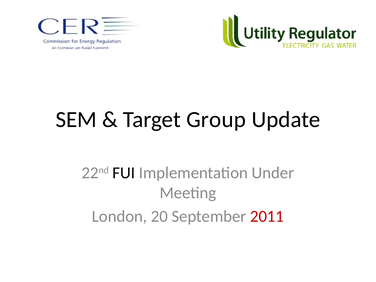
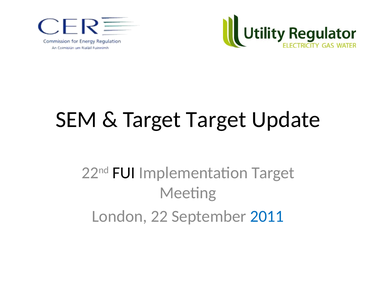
Target Group: Group -> Target (216, 119)
Implementation Under: Under -> Target (273, 173)
20: 20 -> 22 (159, 216)
2011 colour: red -> blue (267, 216)
